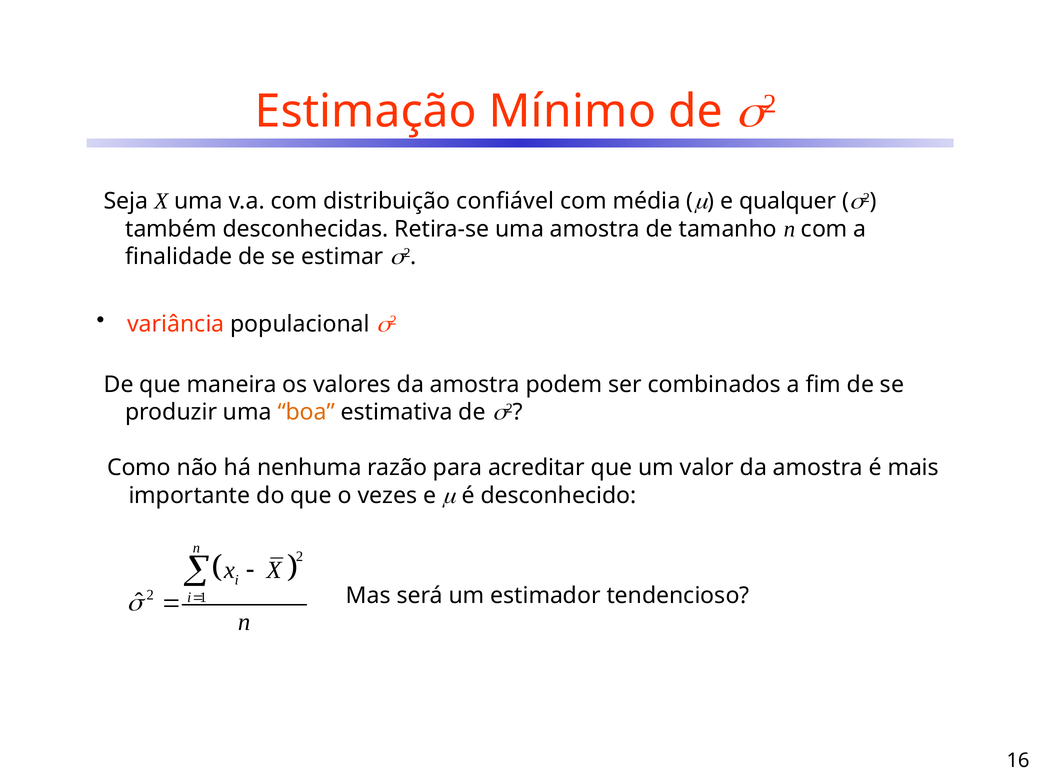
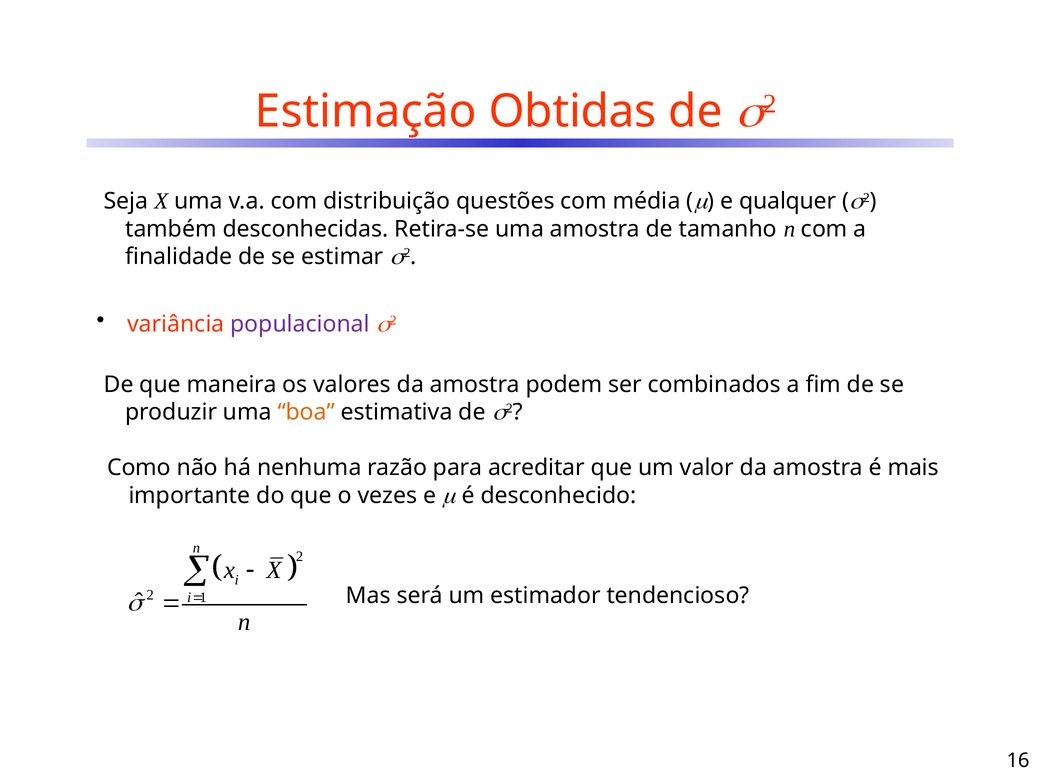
Mínimo: Mínimo -> Obtidas (573, 112)
confiável: confiável -> questões (505, 201)
populacional colour: black -> purple (300, 324)
